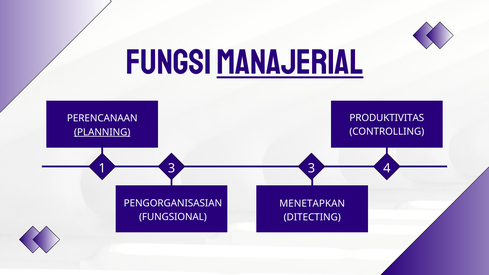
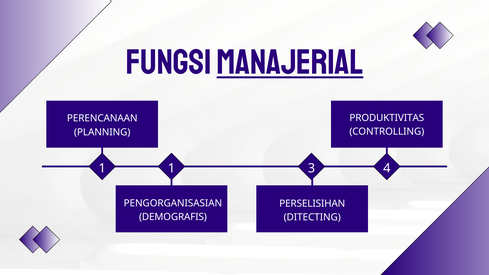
PLANNING underline: present -> none (102, 132)
1 3: 3 -> 1 (171, 168)
MENETAPKAN: MENETAPKAN -> PERSELISIHAN (312, 204)
FUNGSIONAL: FUNGSIONAL -> DEMOGRAFIS (173, 217)
